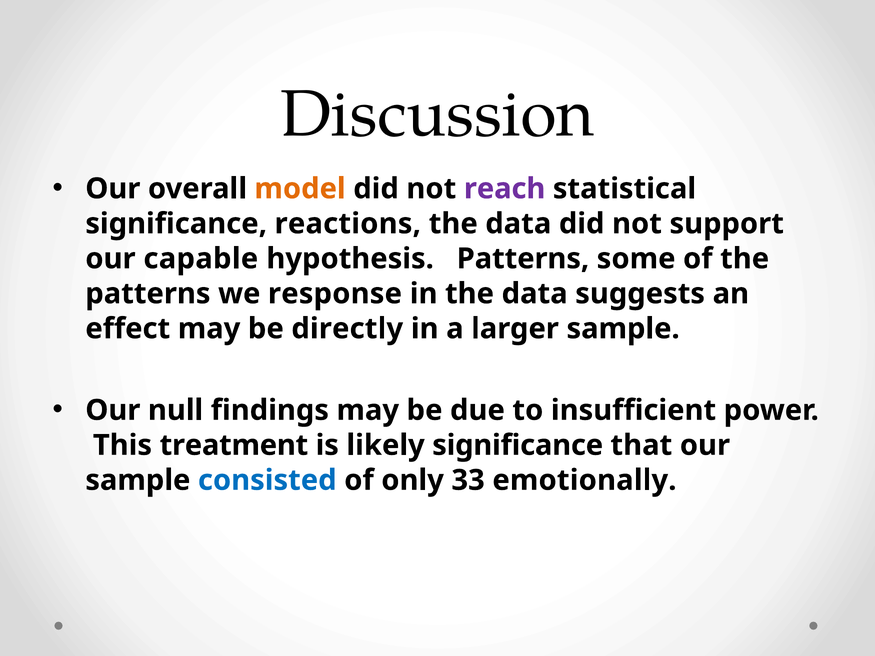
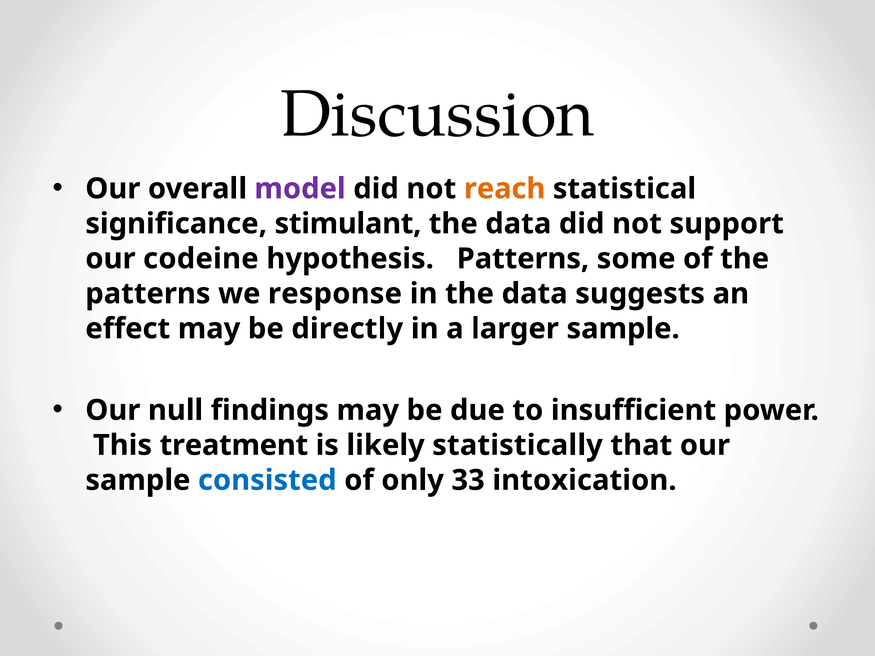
model colour: orange -> purple (300, 189)
reach colour: purple -> orange (505, 189)
reactions: reactions -> stimulant (348, 224)
capable: capable -> codeine (201, 259)
likely significance: significance -> statistically (517, 445)
emotionally: emotionally -> intoxication (584, 480)
